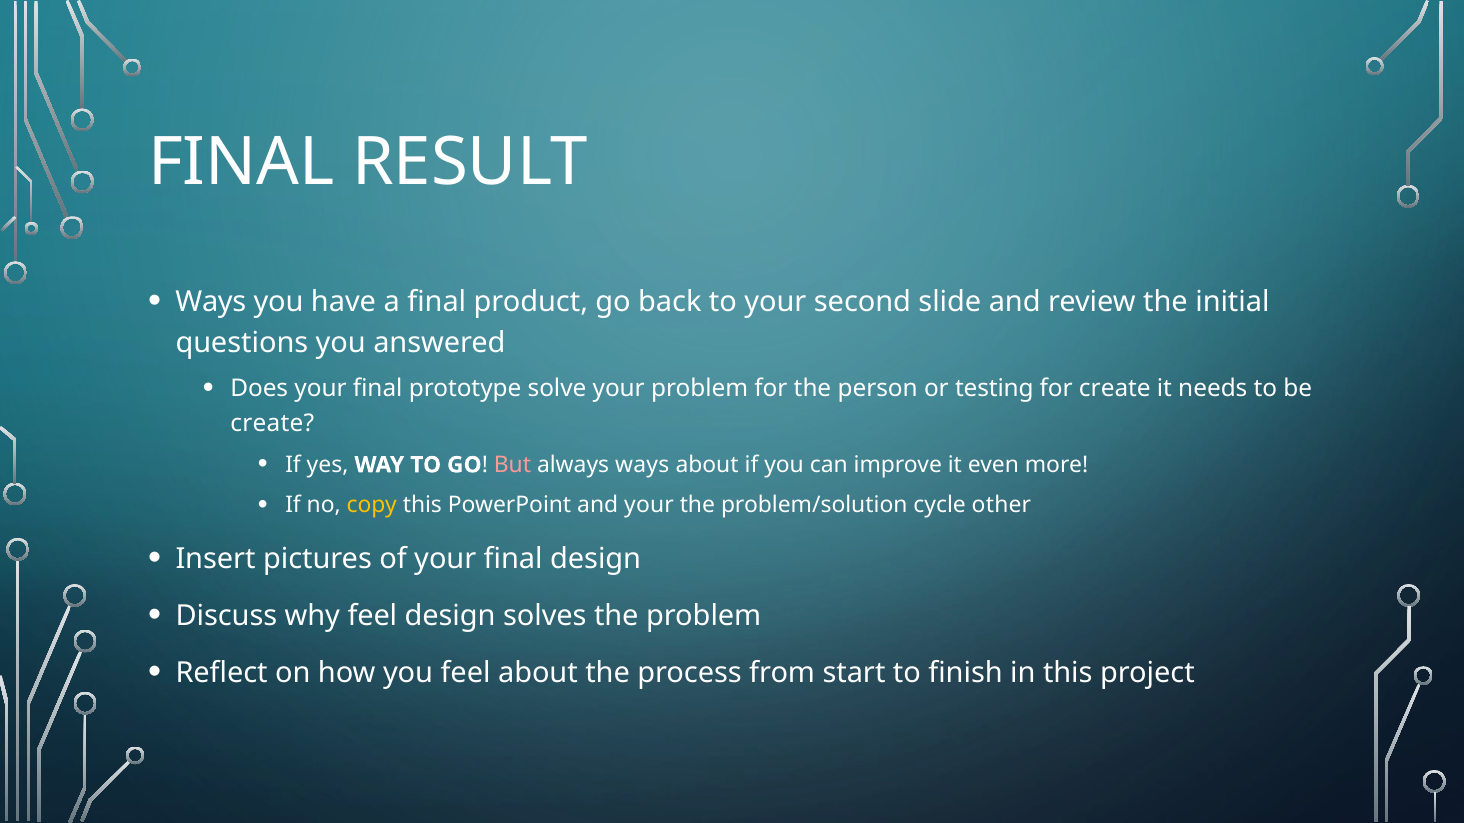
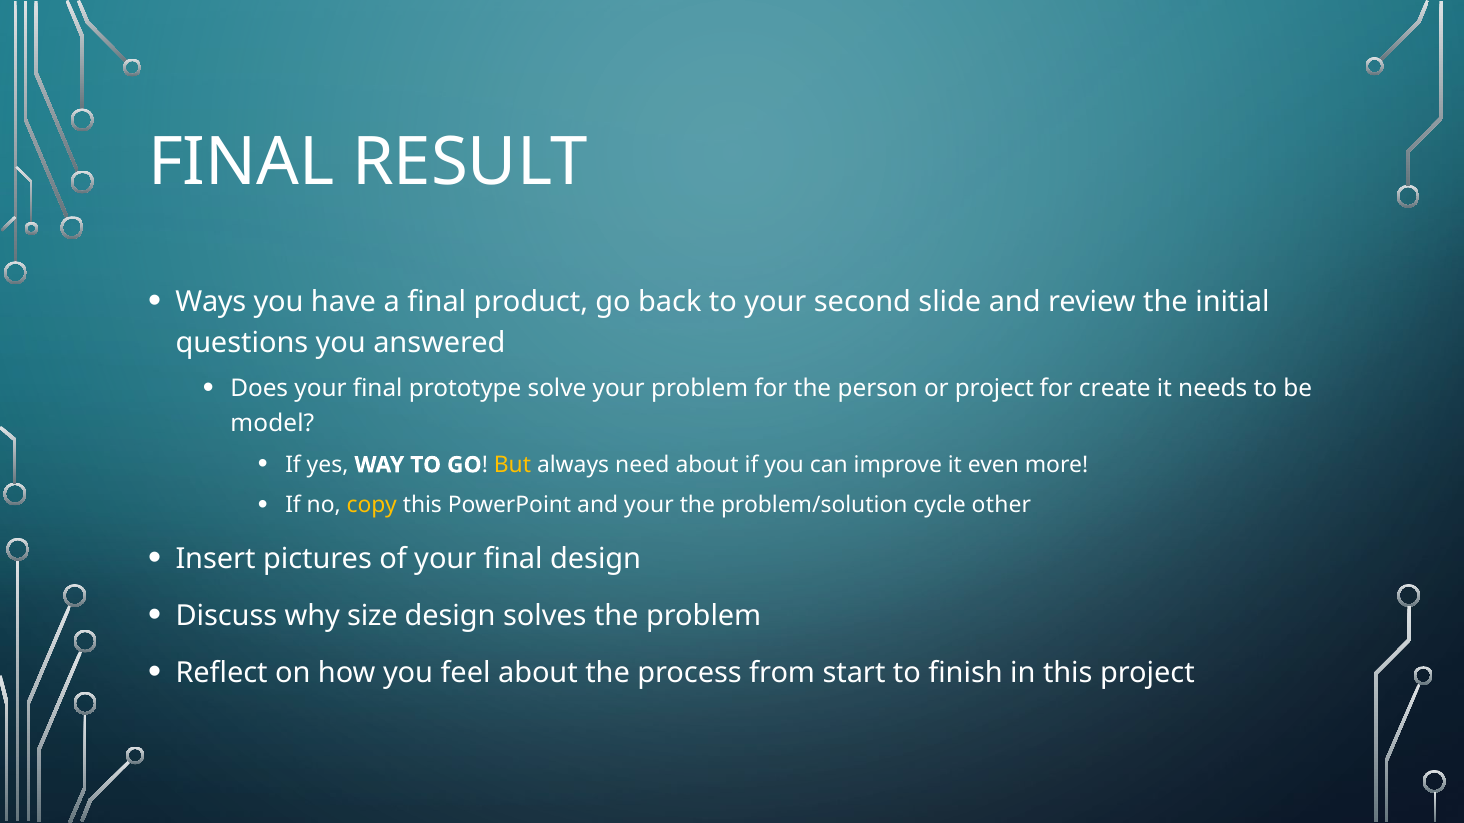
or testing: testing -> project (994, 389)
create: create -> model (272, 424)
But colour: pink -> yellow (512, 465)
always ways: ways -> need (642, 465)
why feel: feel -> size (372, 616)
